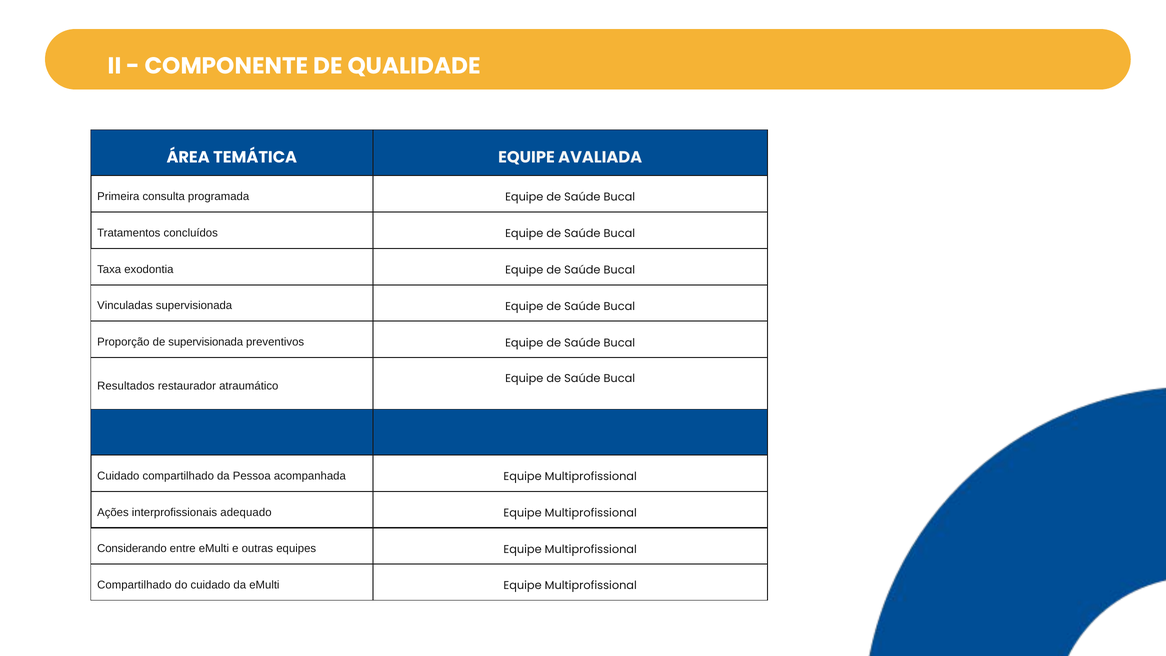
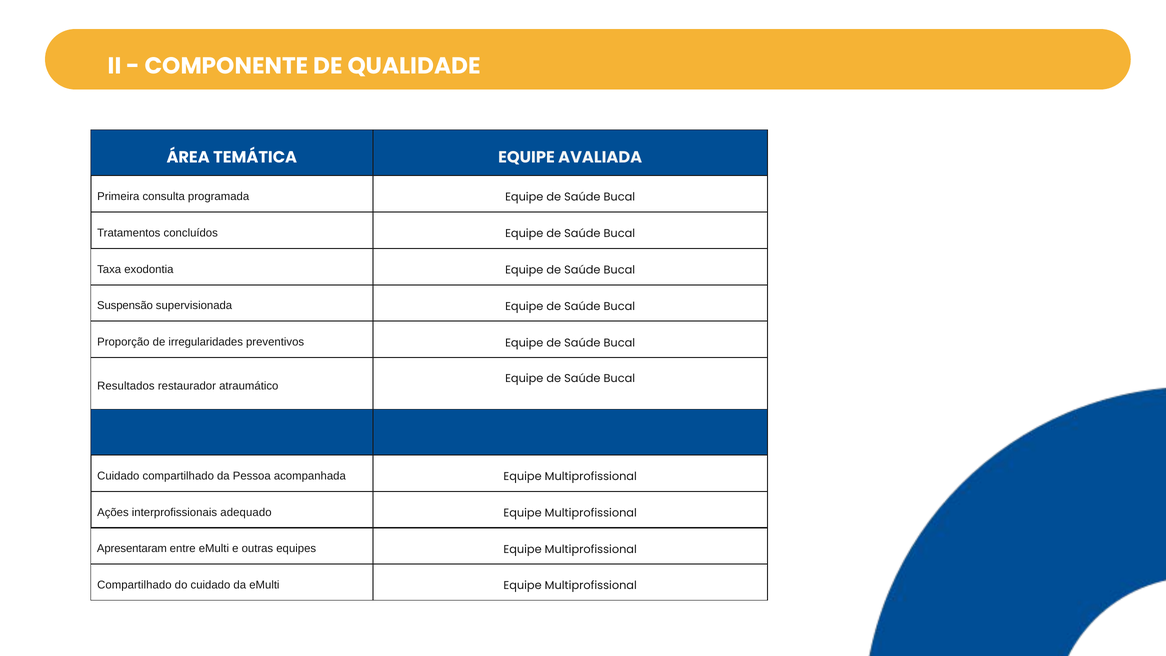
Vinculadas: Vinculadas -> Suspensão (125, 306)
de supervisionada: supervisionada -> irregularidades (206, 342)
Considerando: Considerando -> Apresentaram (132, 549)
